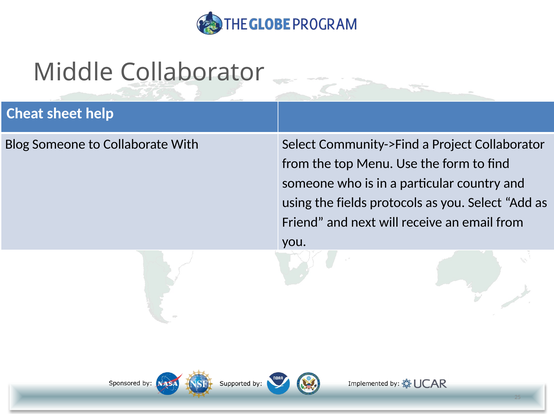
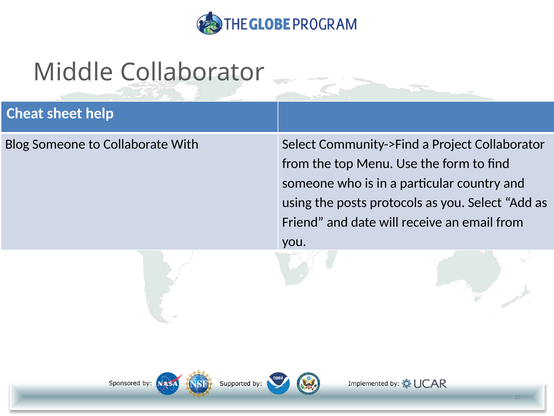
fields: fields -> posts (352, 202)
next: next -> date (364, 222)
